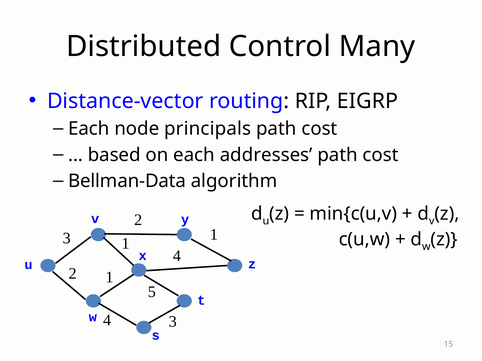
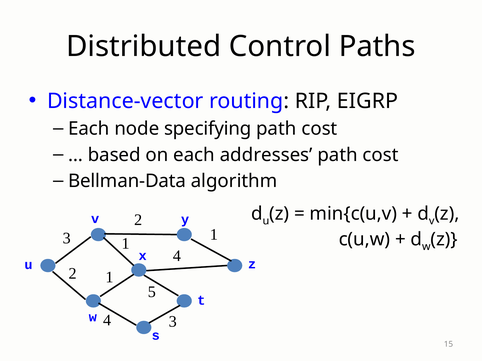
Many: Many -> Paths (377, 47)
principals: principals -> specifying (208, 129)
